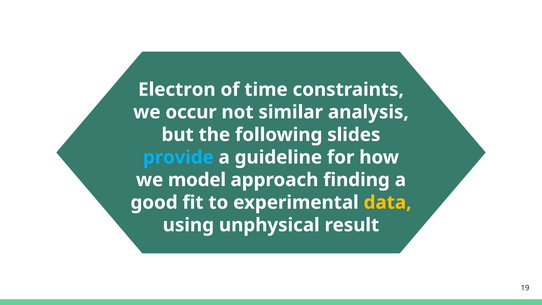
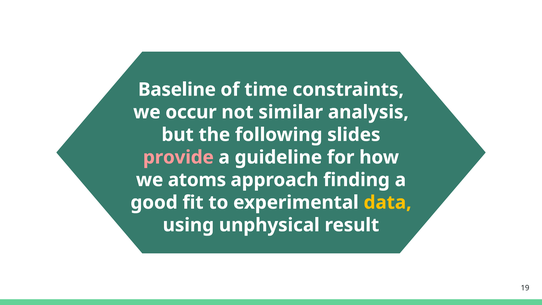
Electron: Electron -> Baseline (177, 90)
provide colour: light blue -> pink (178, 157)
model: model -> atoms (197, 180)
